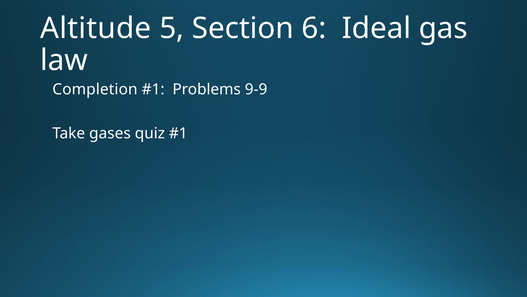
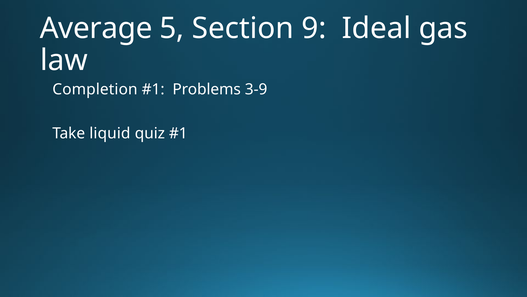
Altitude: Altitude -> Average (96, 28)
6: 6 -> 9 (314, 28)
9-9: 9-9 -> 3-9 (256, 89)
gases: gases -> liquid (110, 133)
